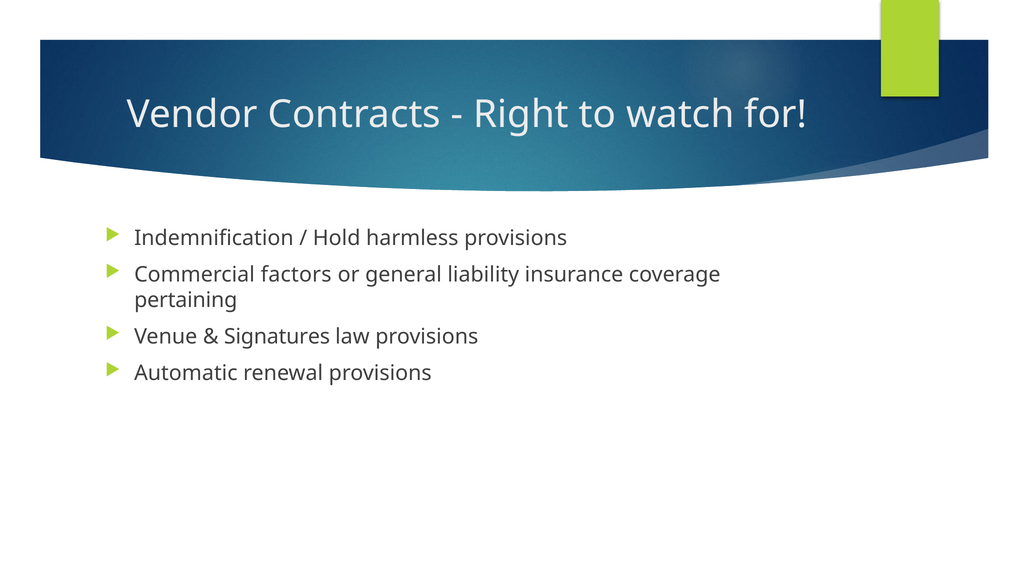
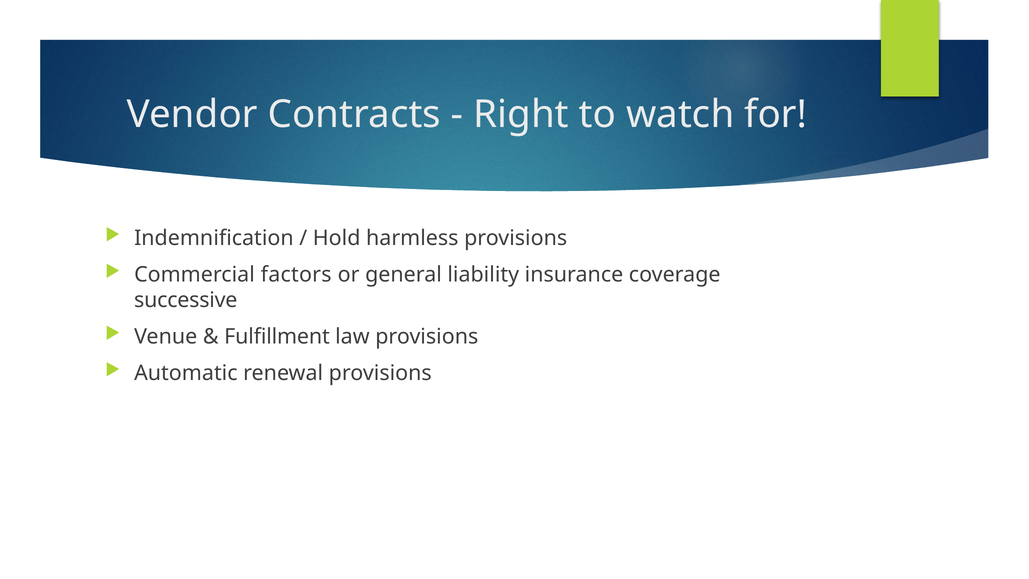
pertaining: pertaining -> successive (186, 300)
Signatures: Signatures -> Fulfillment (277, 337)
